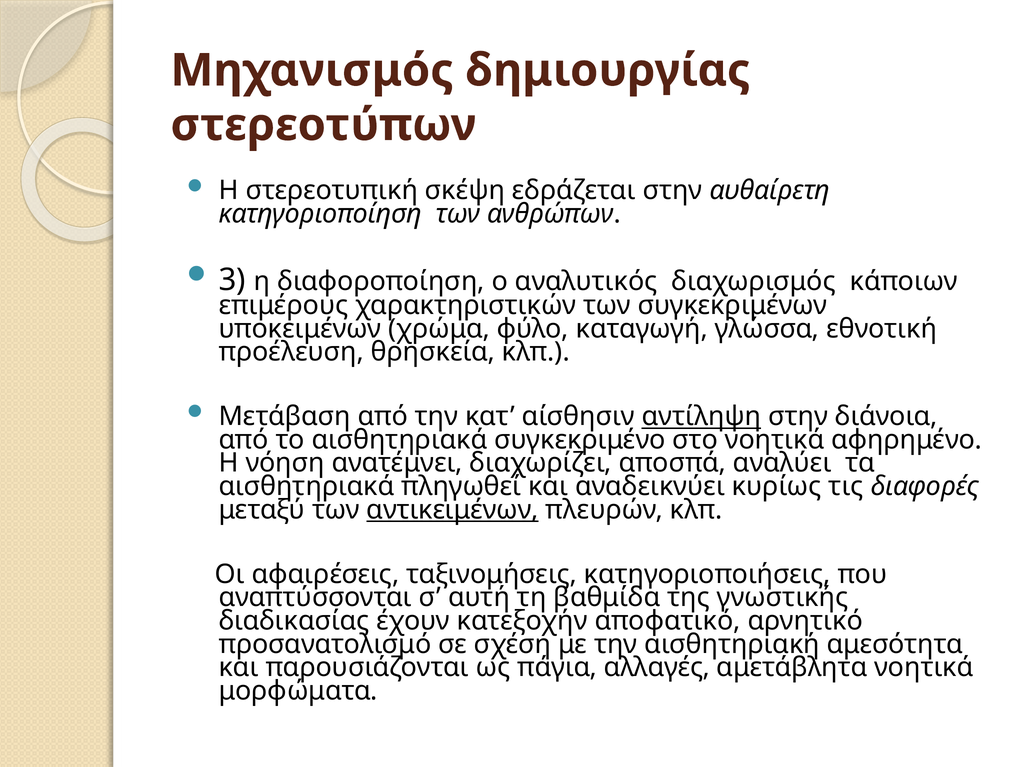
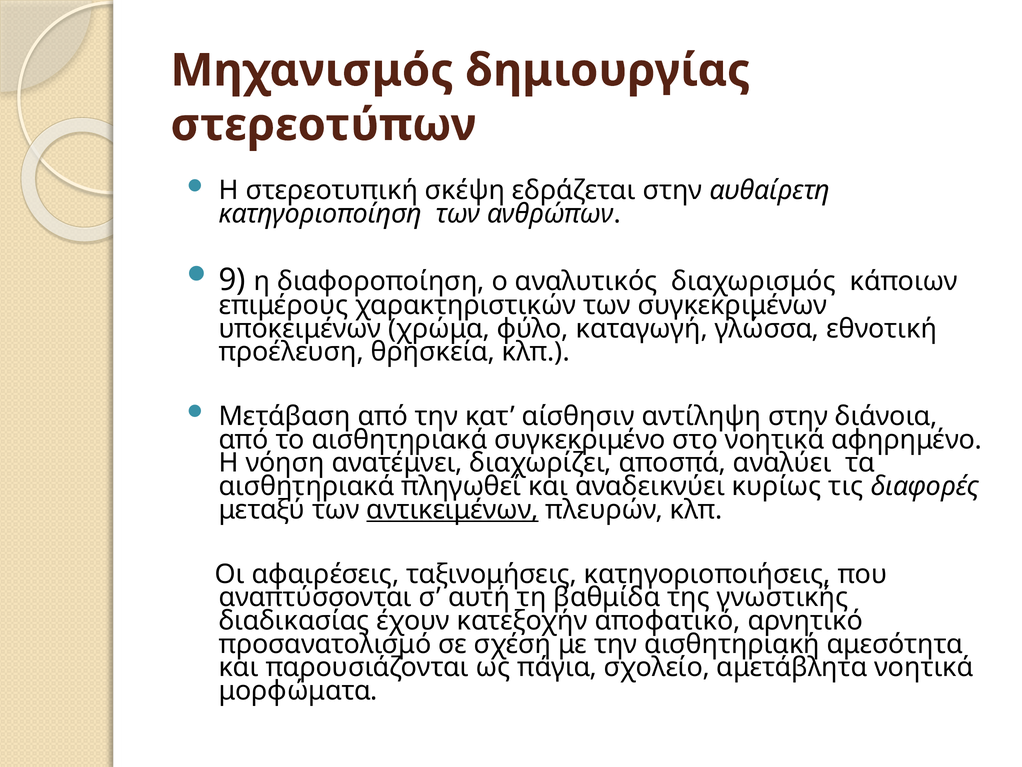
3: 3 -> 9 (232, 280)
αντίληψη underline: present -> none (701, 416)
αλλαγές: αλλαγές -> σχολείο (657, 667)
